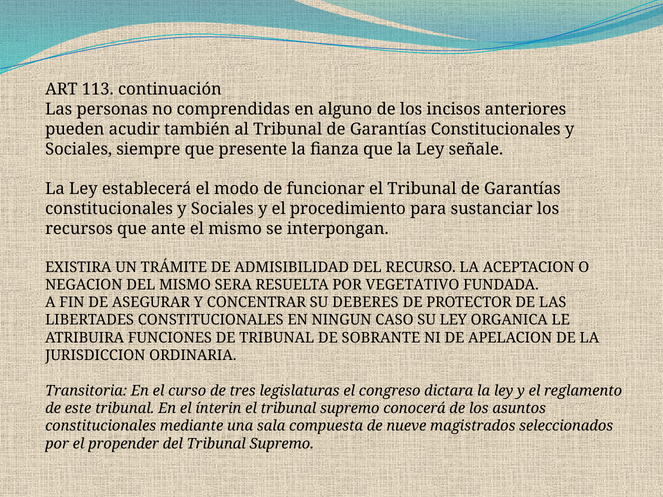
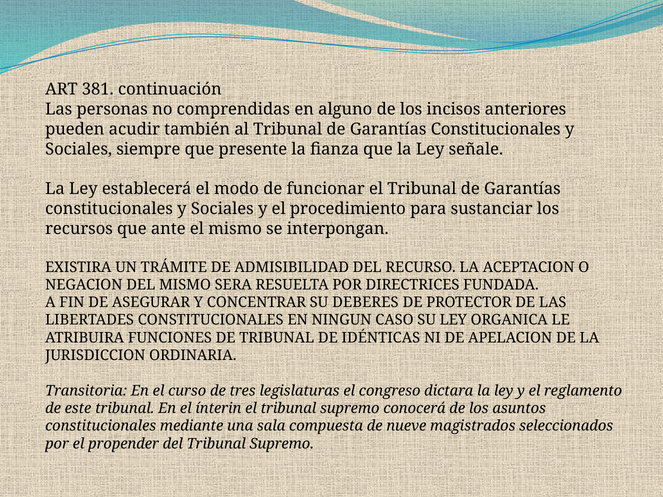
113: 113 -> 381 (98, 90)
VEGETATIVO: VEGETATIVO -> DIRECTRICES (413, 285)
SOBRANTE: SOBRANTE -> IDÉNTICAS (381, 338)
